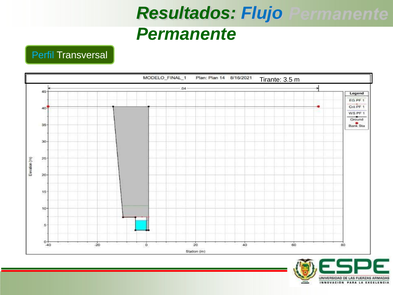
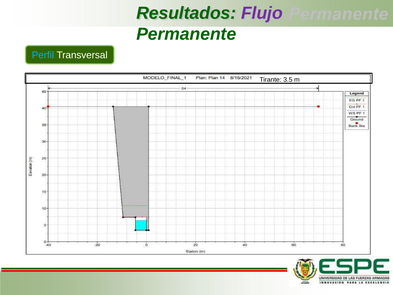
Flujo colour: blue -> purple (262, 13)
